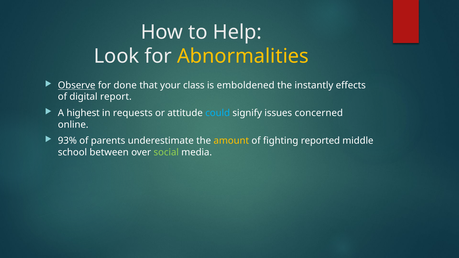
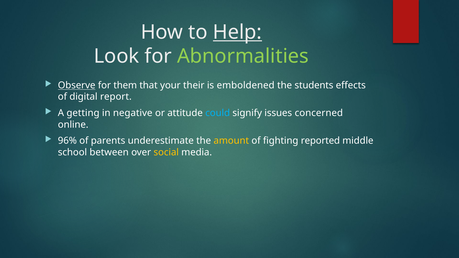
Help underline: none -> present (237, 32)
Abnormalities colour: yellow -> light green (243, 56)
done: done -> them (125, 85)
class: class -> their (194, 85)
instantly: instantly -> students (314, 85)
highest: highest -> getting (83, 113)
requests: requests -> negative (133, 113)
93%: 93% -> 96% (67, 141)
social colour: light green -> yellow (166, 152)
